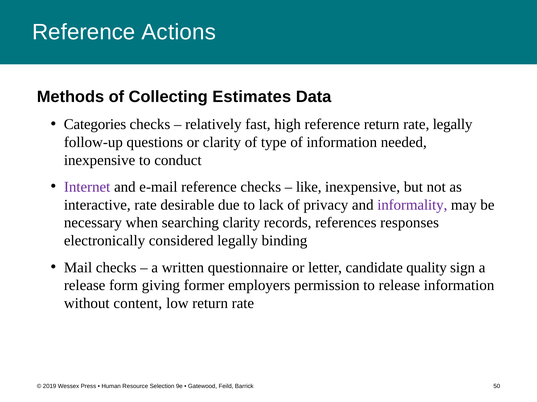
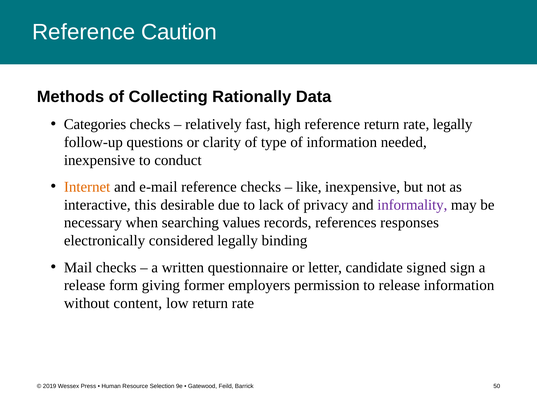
Actions: Actions -> Caution (179, 32)
Estimates: Estimates -> Rationally (252, 97)
Internet colour: purple -> orange (87, 187)
interactive rate: rate -> this (145, 205)
searching clarity: clarity -> values (241, 223)
quality: quality -> signed (426, 268)
